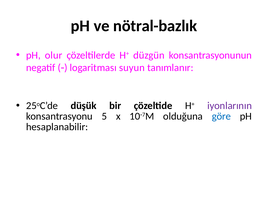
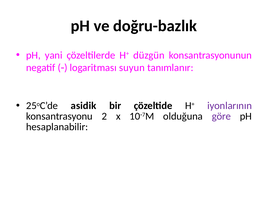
nötral-bazlık: nötral-bazlık -> doğru-bazlık (155, 26)
olur: olur -> yani (54, 55)
düşük: düşük -> asidik (84, 106)
5: 5 -> 2 (104, 116)
göre colour: blue -> purple (221, 116)
